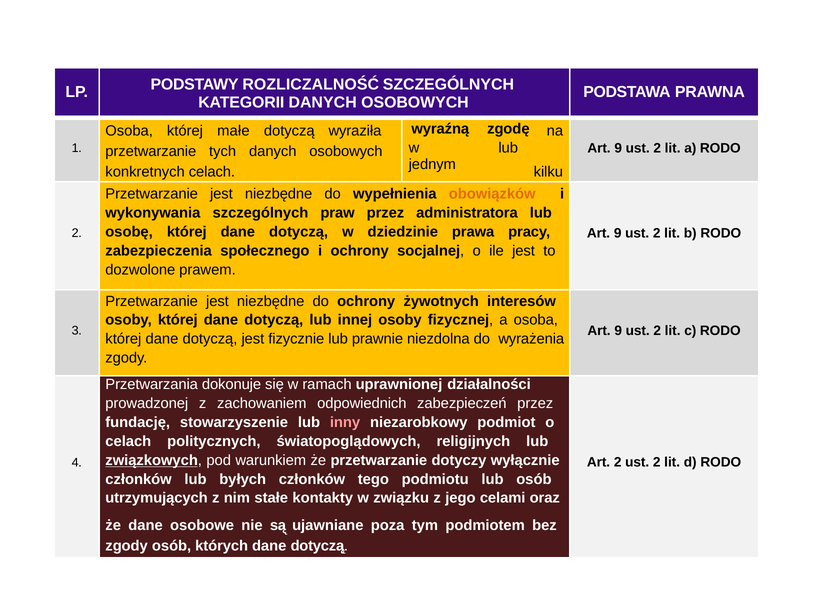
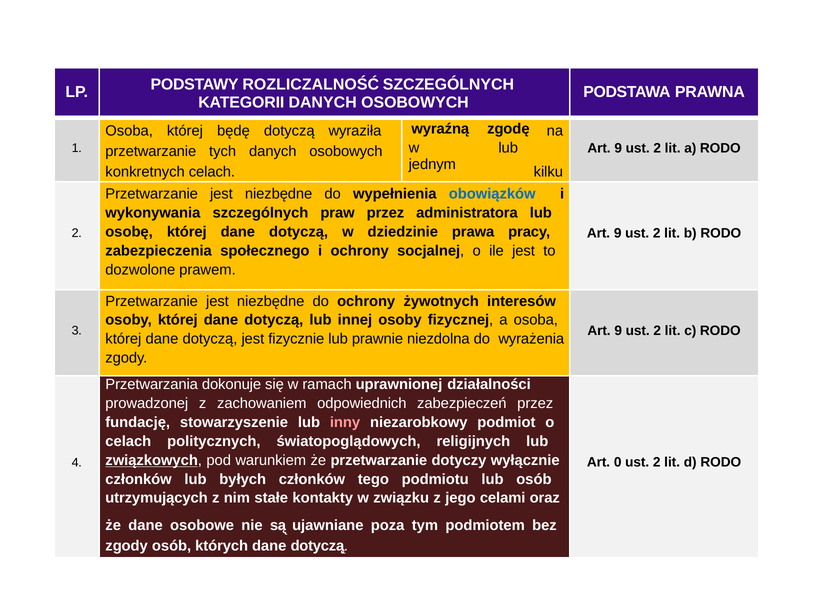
małe: małe -> będę (233, 131)
obowiązków colour: orange -> blue (492, 194)
Art 2: 2 -> 0 (618, 462)
